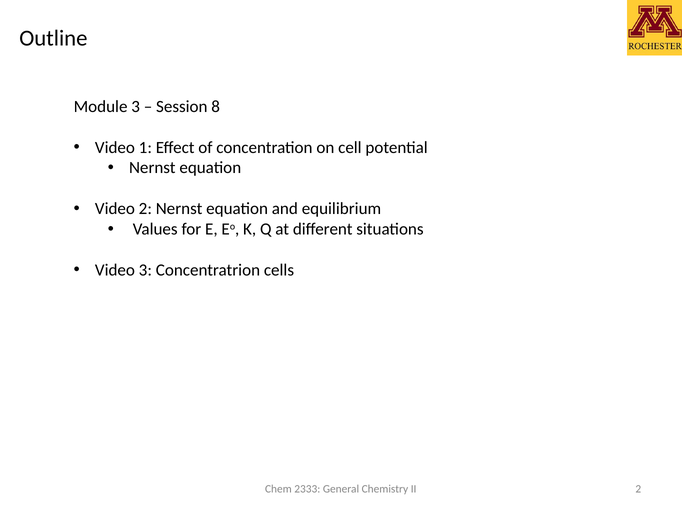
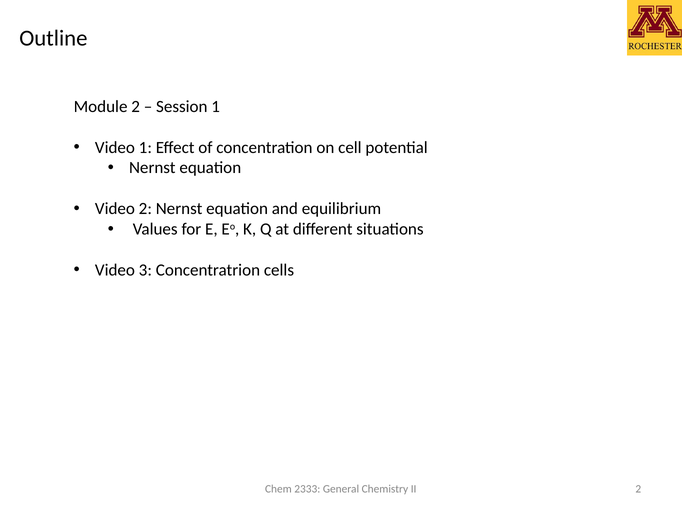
Module 3: 3 -> 2 (136, 106)
Session 8: 8 -> 1 (216, 106)
